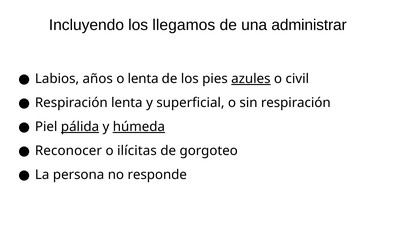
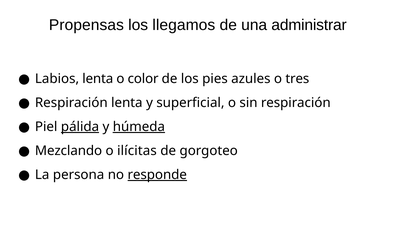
Incluyendo: Incluyendo -> Propensas (86, 25)
Labios años: años -> lenta (98, 79)
o lenta: lenta -> color (143, 79)
azules underline: present -> none (251, 79)
civil: civil -> tres (297, 79)
Reconocer: Reconocer -> Mezclando (69, 151)
responde underline: none -> present (157, 175)
